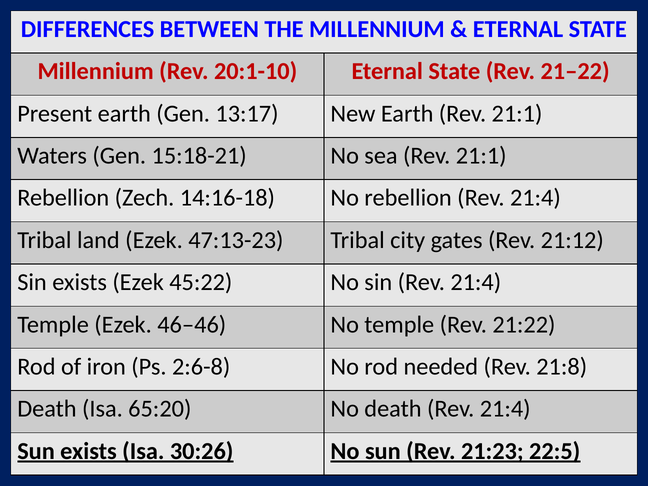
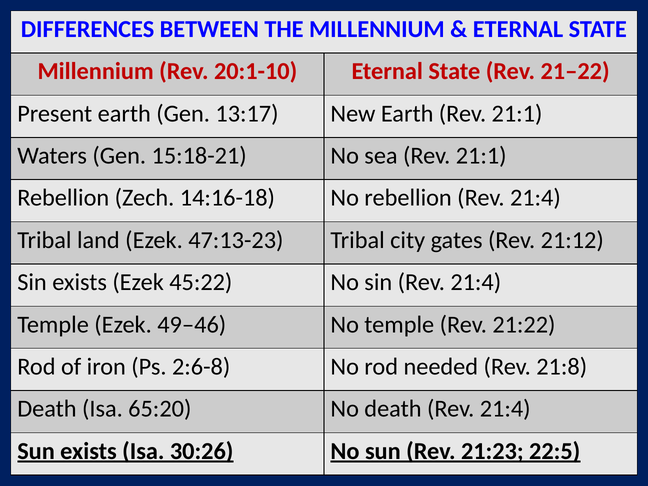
46‒46: 46‒46 -> 49‒46 (192, 324)
